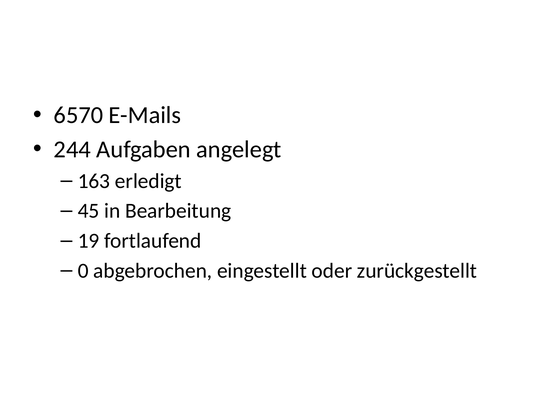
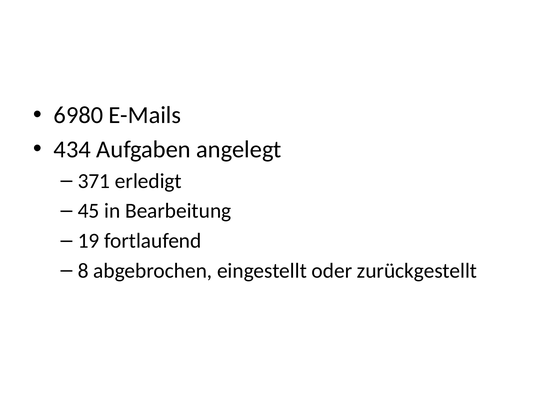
6570: 6570 -> 6980 (78, 115)
244: 244 -> 434 (72, 150)
163: 163 -> 371 (94, 181)
0: 0 -> 8 (83, 271)
